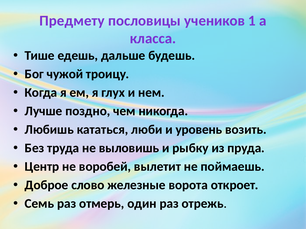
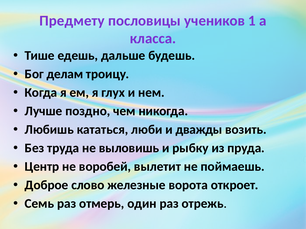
чужой: чужой -> делам (65, 74)
уровень: уровень -> дважды (199, 130)
